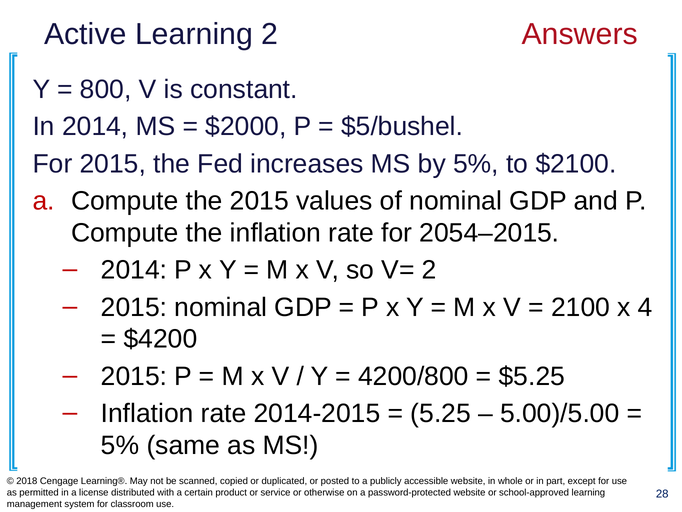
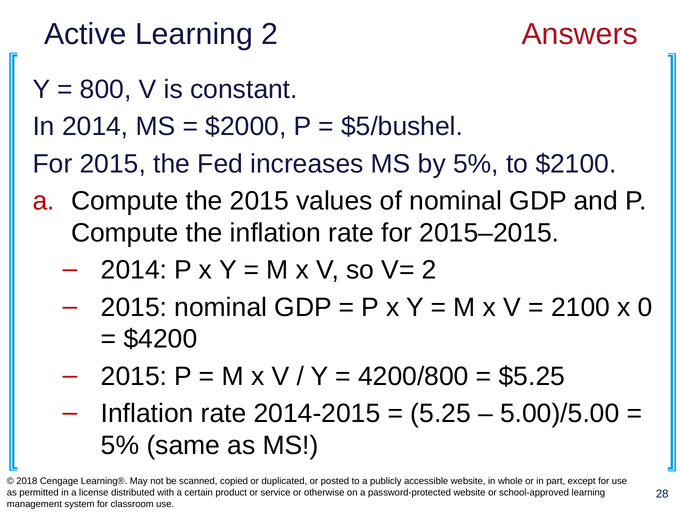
2054–2015: 2054–2015 -> 2015–2015 (489, 233)
4: 4 -> 0 (645, 307)
